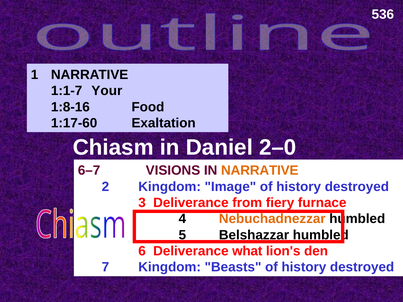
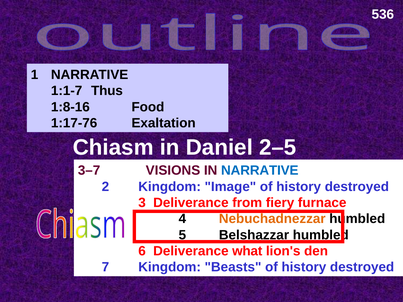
Your: Your -> Thus (107, 91)
1:17-60: 1:17-60 -> 1:17-76 (74, 123)
2–0: 2–0 -> 2–5 (278, 148)
6–7: 6–7 -> 3–7 (89, 171)
NARRATIVE colour: orange -> blue (260, 171)
